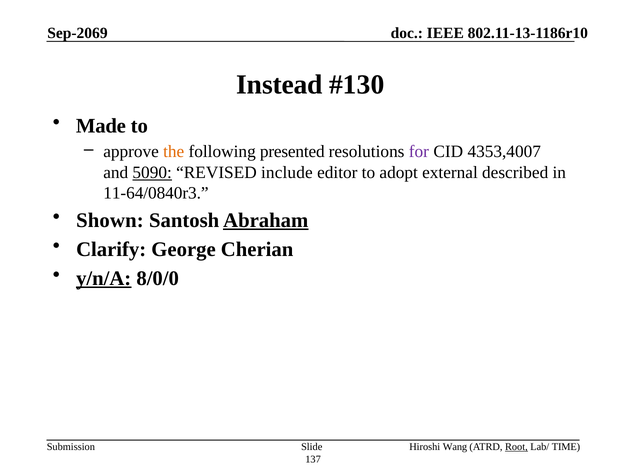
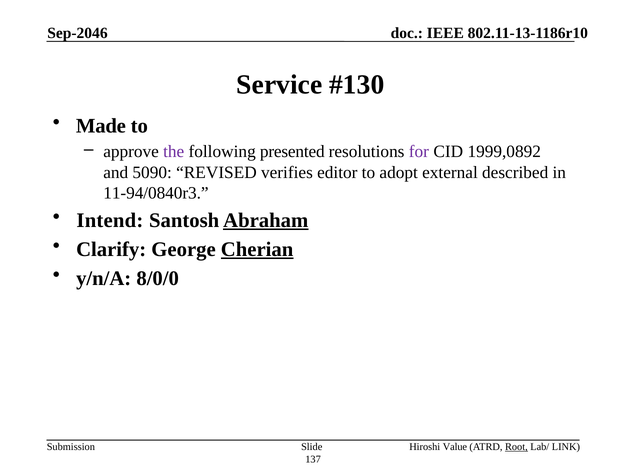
Sep-2069: Sep-2069 -> Sep-2046 (77, 33)
Instead: Instead -> Service (279, 85)
the colour: orange -> purple (174, 152)
4353,4007: 4353,4007 -> 1999,0892 (504, 152)
5090 underline: present -> none (152, 172)
include: include -> verifies (287, 172)
11-64/0840r3: 11-64/0840r3 -> 11-94/0840r3 (156, 193)
Shown: Shown -> Intend (110, 220)
Cherian underline: none -> present (257, 249)
y/n/A underline: present -> none (104, 278)
Wang: Wang -> Value (455, 447)
TIME: TIME -> LINK (566, 447)
